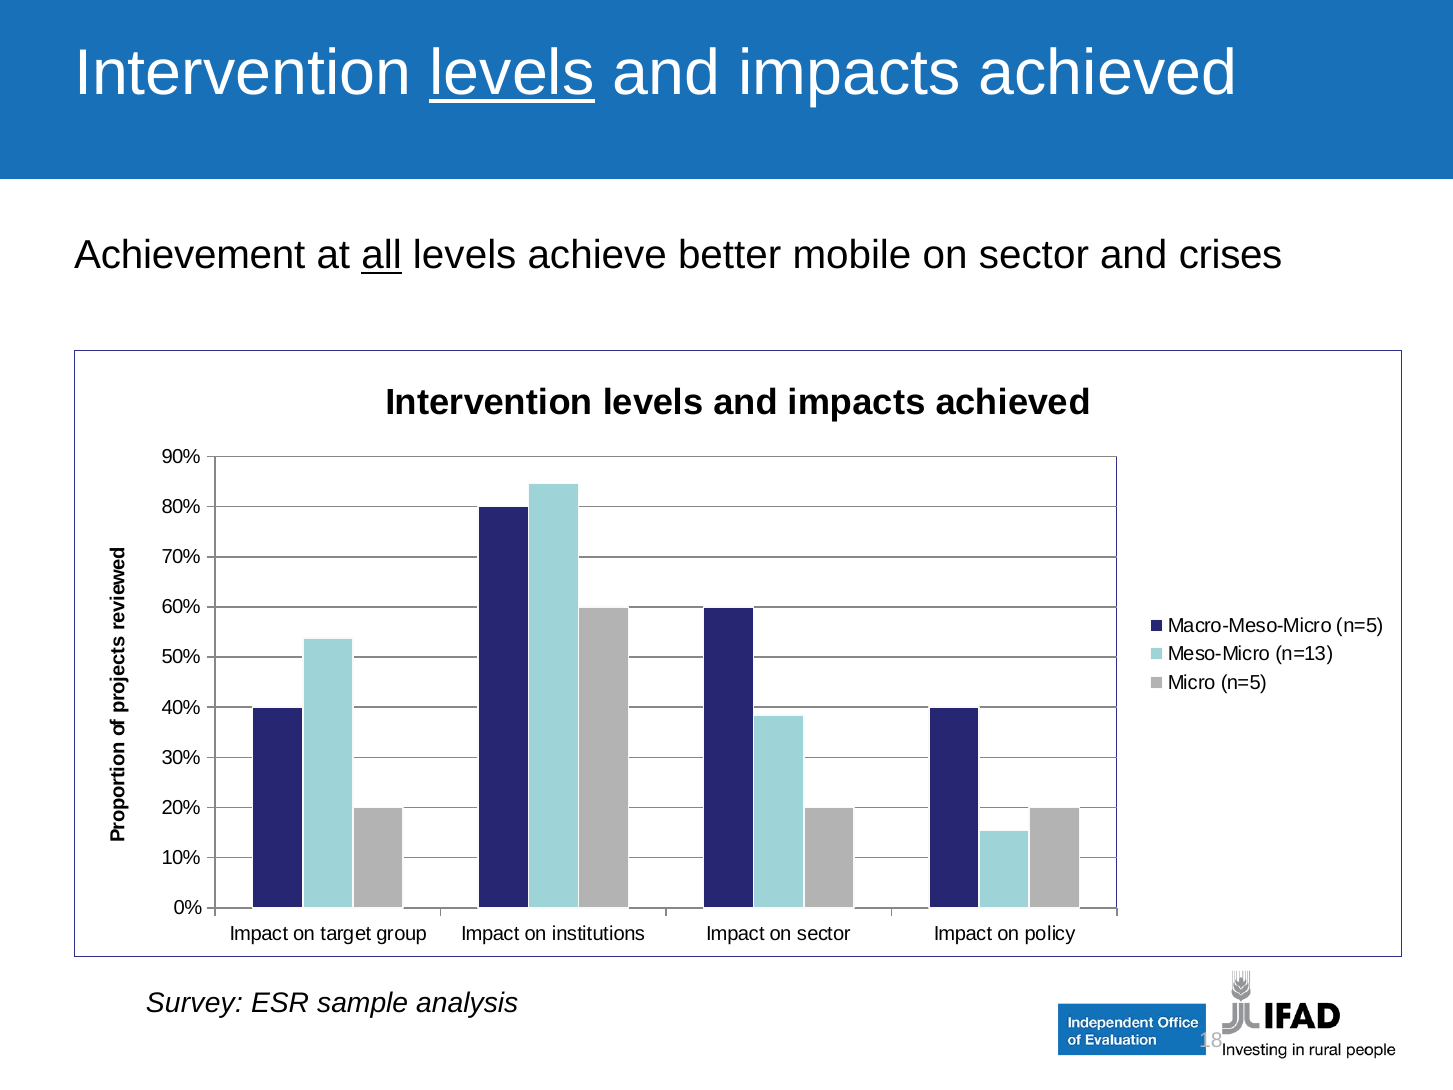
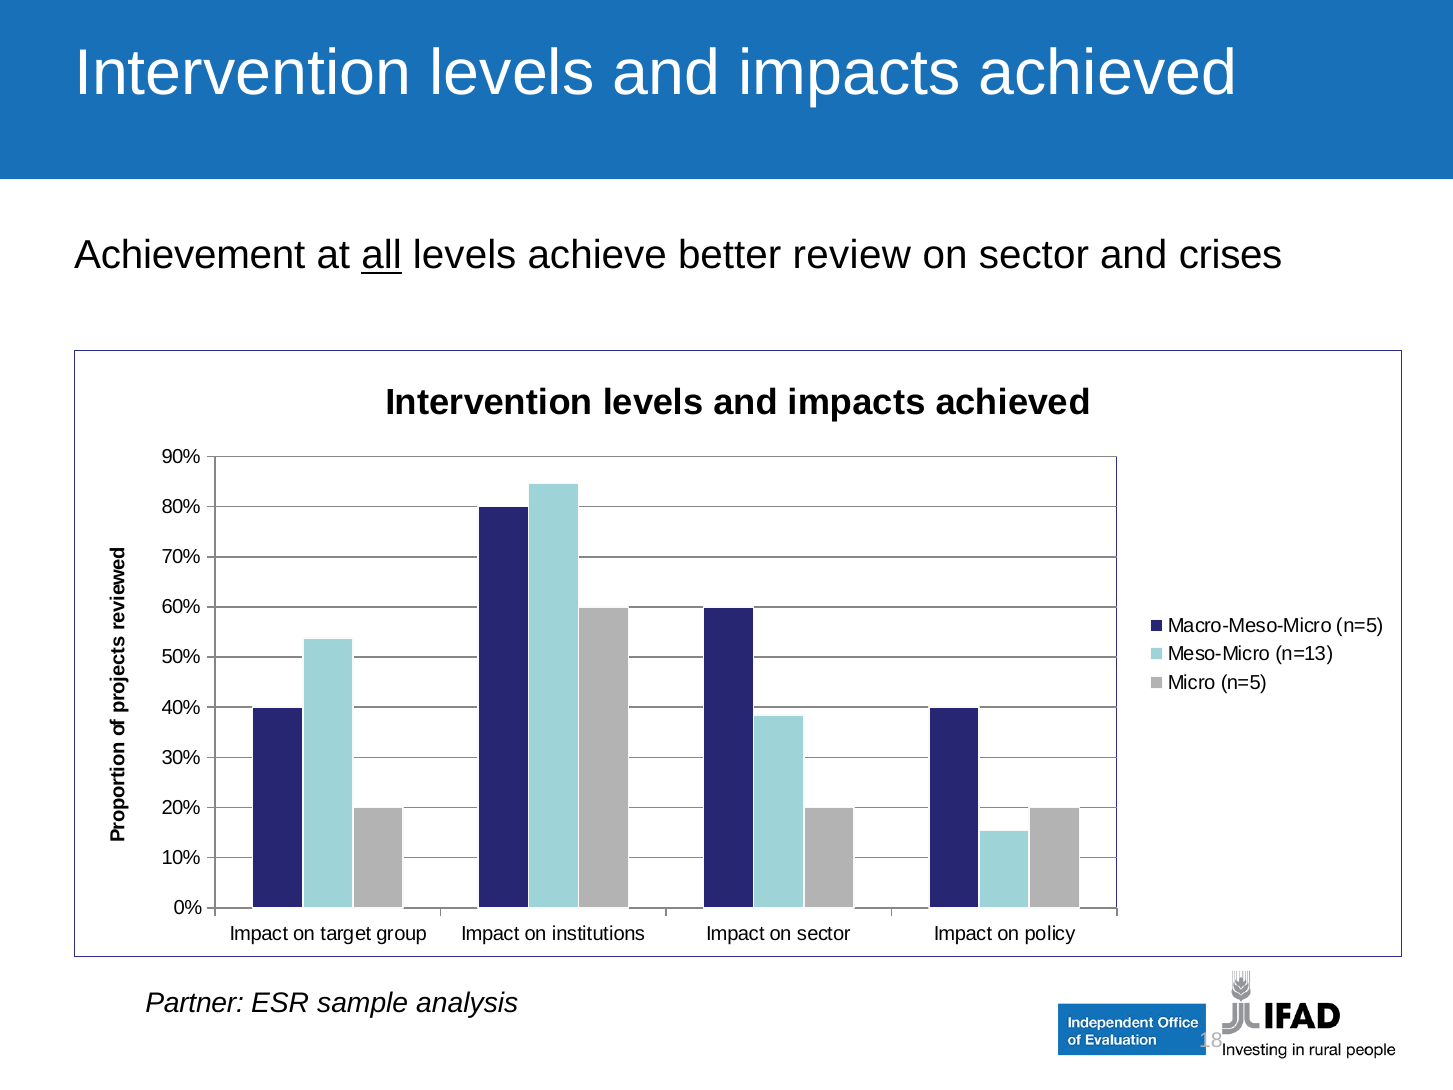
levels underline: present -> none (512, 73)
mobile: mobile -> review (852, 256)
Survey: Survey -> Partner (195, 1003)
